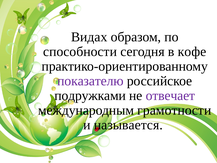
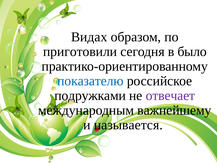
способности: способности -> приготовили (80, 52)
кофе: кофе -> было (192, 52)
показателю colour: purple -> blue (90, 81)
грамотности: грамотности -> важнейшему (174, 110)
